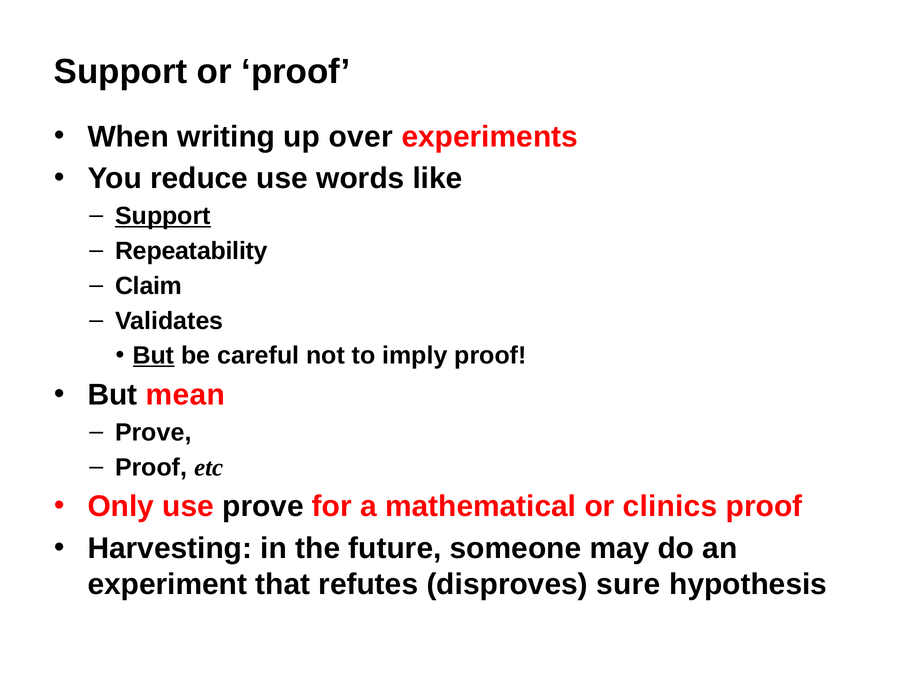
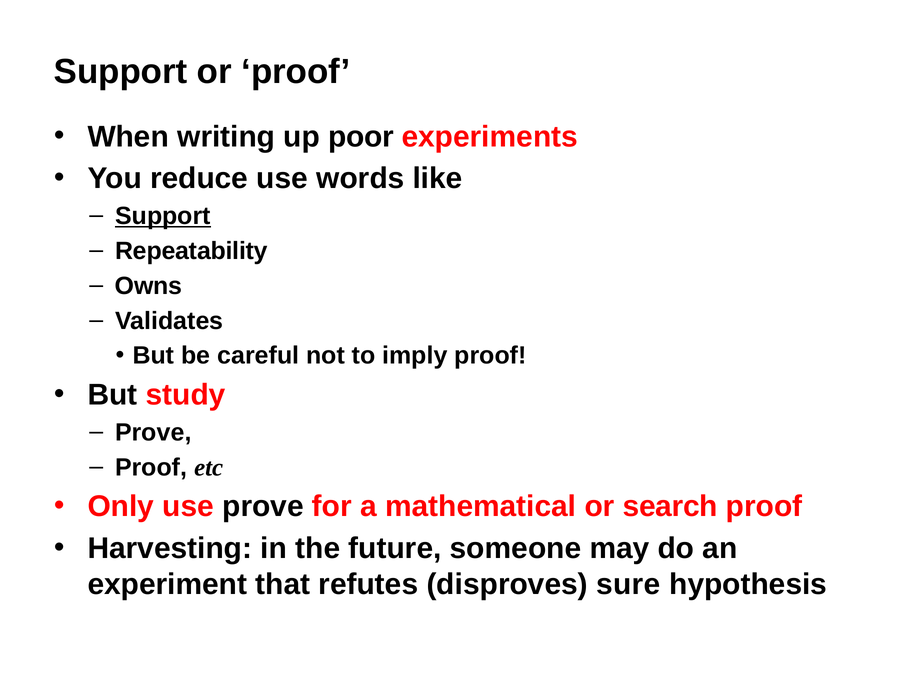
over: over -> poor (361, 137)
Claim: Claim -> Owns (149, 286)
But underline: present -> none (154, 356)
mean: mean -> study (186, 395)
clinics: clinics -> search (670, 507)
